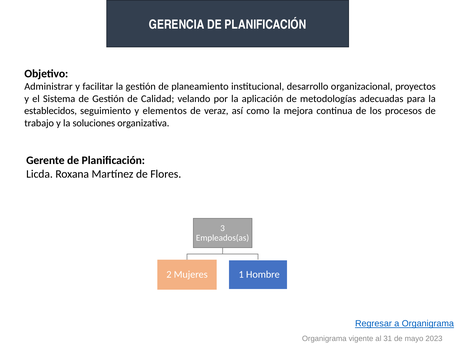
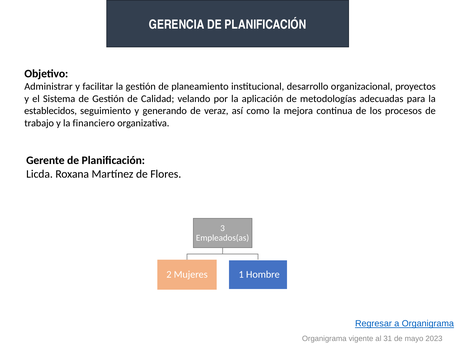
elementos: elementos -> generando (165, 111)
soluciones: soluciones -> financiero (94, 123)
